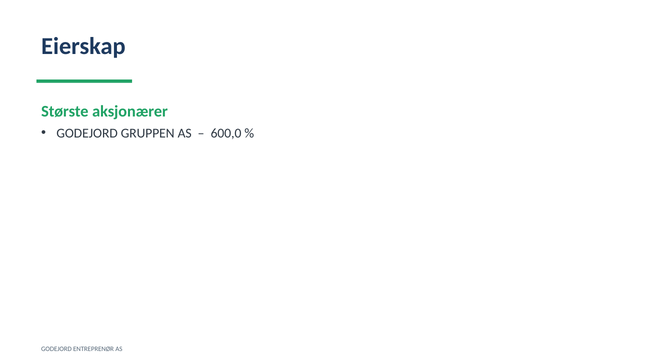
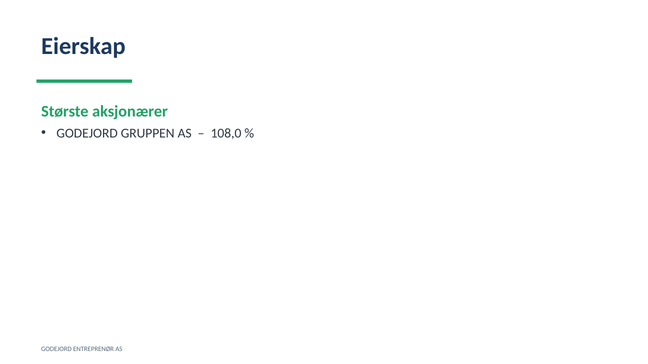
600,0: 600,0 -> 108,0 (226, 133)
